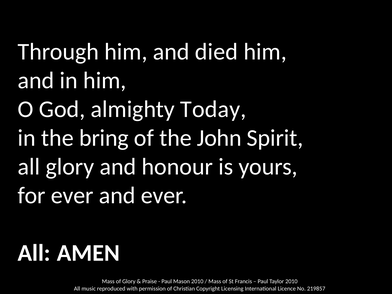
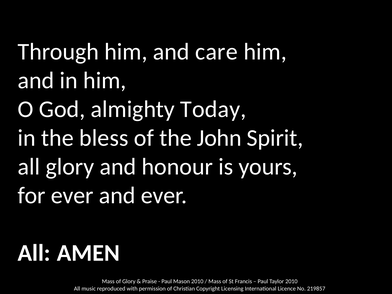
died: died -> care (216, 52)
bring: bring -> bless (104, 138)
